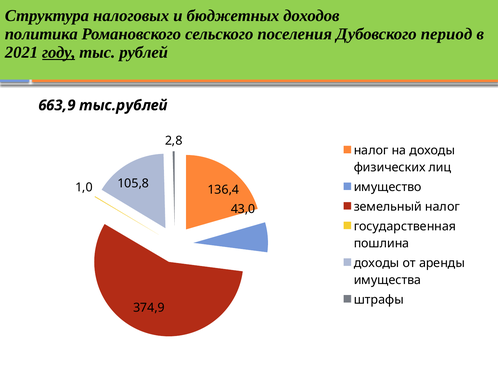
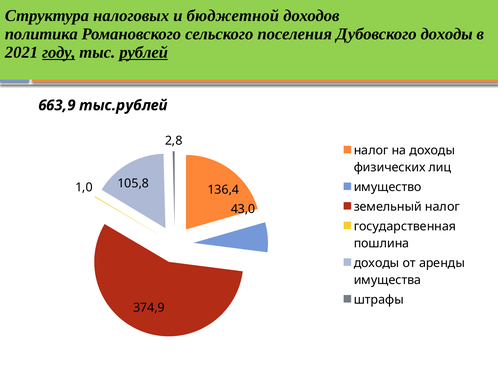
бюджетных: бюджетных -> бюджетной (233, 16)
Дубовского период: период -> доходы (447, 34)
рублей underline: none -> present (144, 52)
